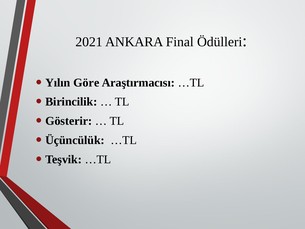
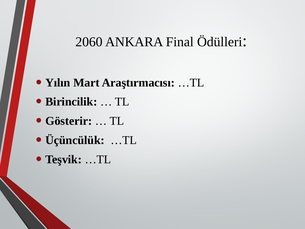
2021: 2021 -> 2060 (89, 42)
Göre: Göre -> Mart (86, 83)
